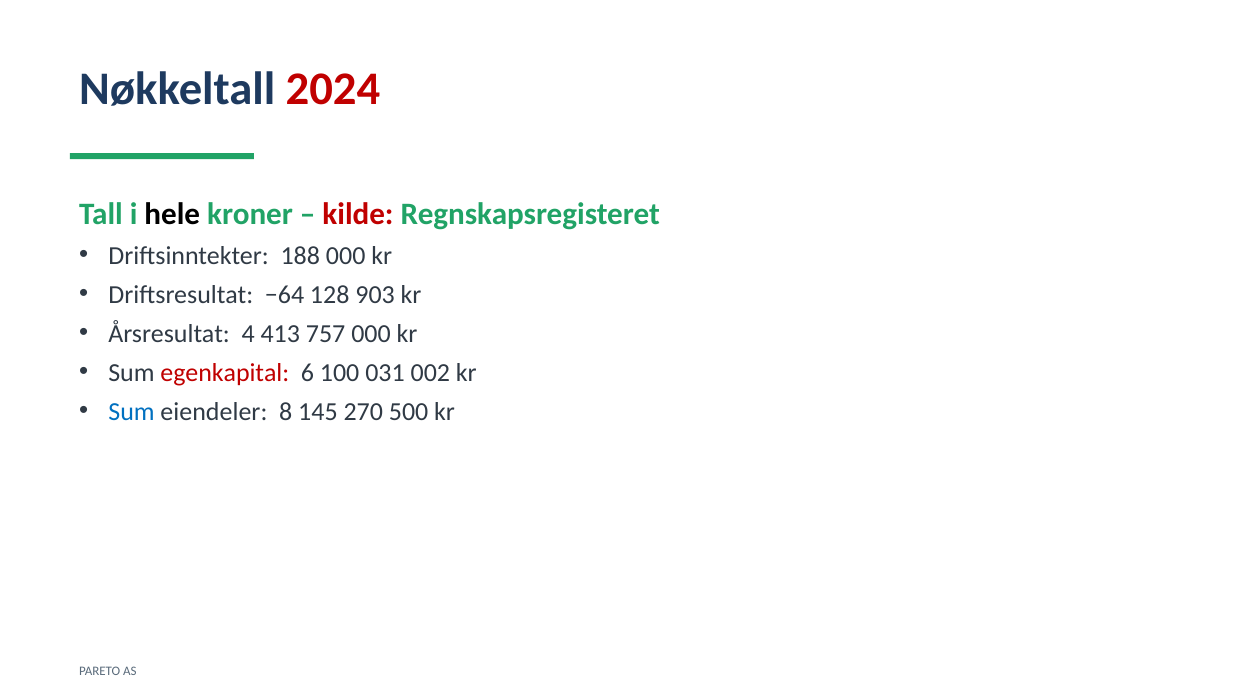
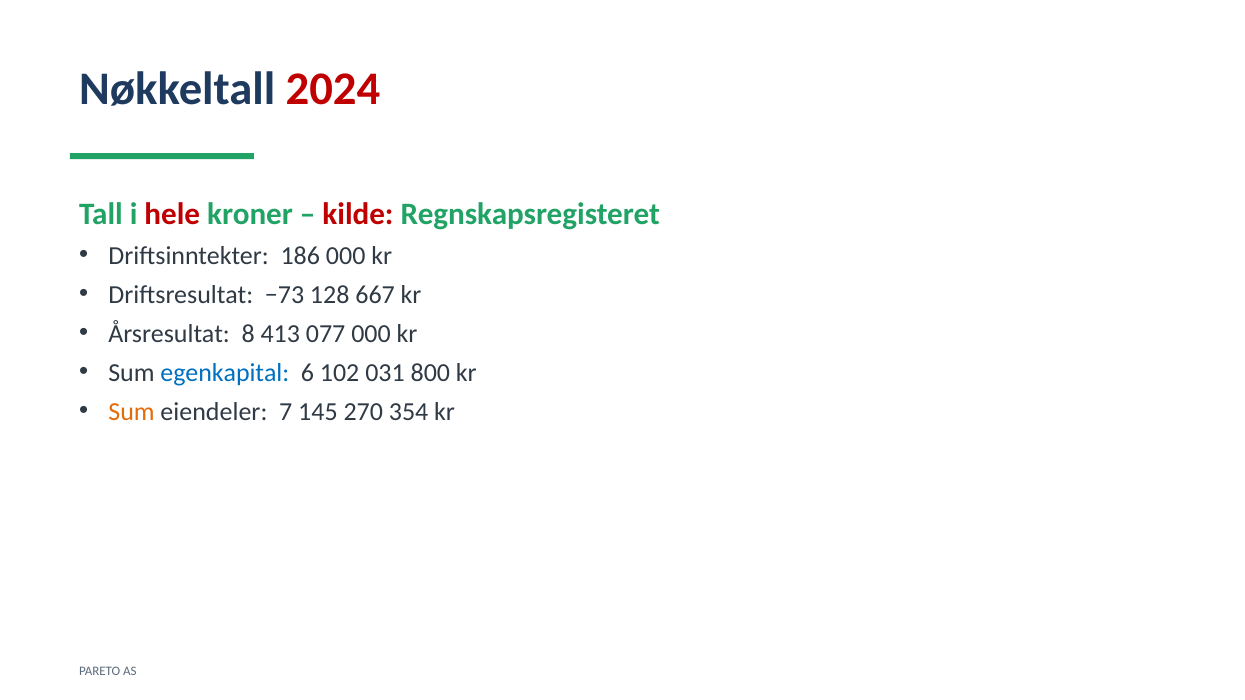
hele colour: black -> red (172, 214)
188: 188 -> 186 (300, 256)
−64: −64 -> −73 (285, 295)
903: 903 -> 667 (375, 295)
4: 4 -> 8 (248, 334)
757: 757 -> 077 (326, 334)
egenkapital colour: red -> blue (225, 373)
100: 100 -> 102 (340, 373)
002: 002 -> 800 (430, 373)
Sum colour: blue -> orange (132, 412)
8: 8 -> 7 (286, 412)
500: 500 -> 354 (409, 412)
